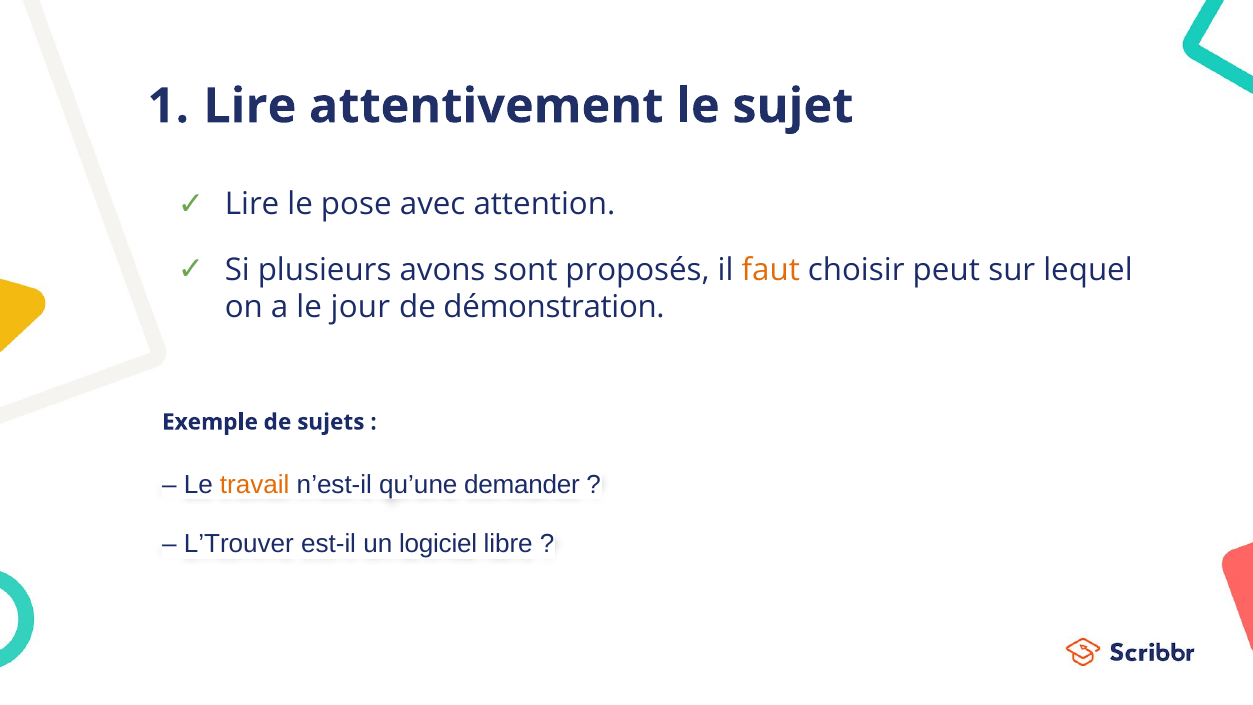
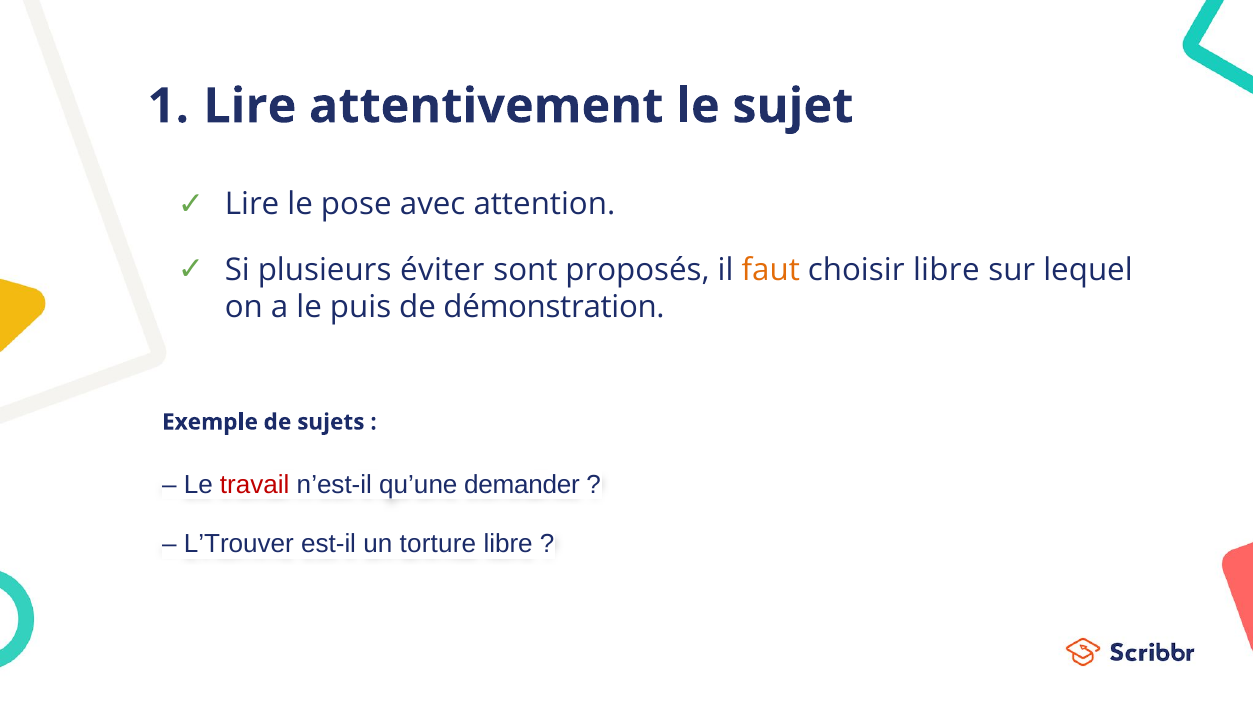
avons: avons -> éviter (442, 270)
choisir peut: peut -> libre (946, 270)
jour: jour -> puis (361, 307)
travail colour: orange -> red (255, 485)
logiciel: logiciel -> torture (438, 544)
